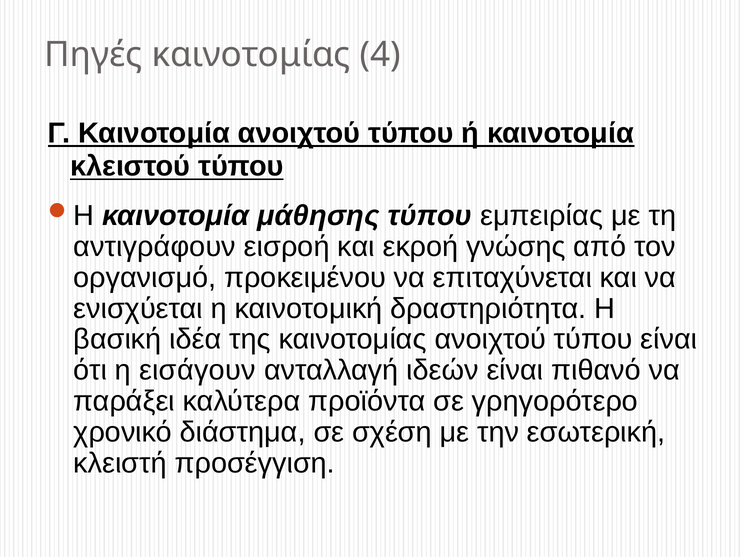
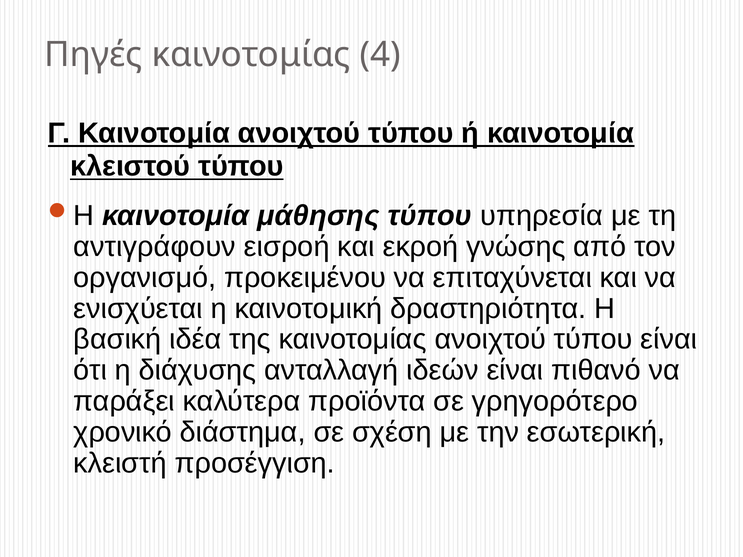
εμπειρίας: εμπειρίας -> υπηρεσία (542, 216)
εισάγουν: εισάγουν -> διάχυσης (198, 371)
